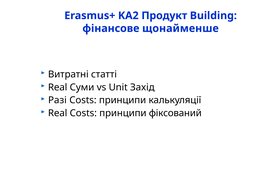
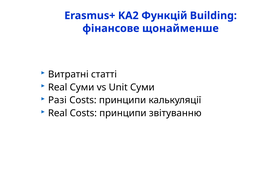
Продукт: Продукт -> Функцій (164, 16)
Unit Захід: Захід -> Суми (142, 87)
фіксований: фіксований -> звітуванню (175, 113)
